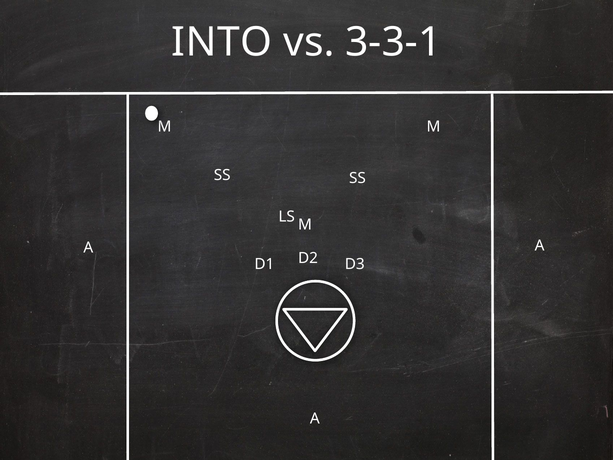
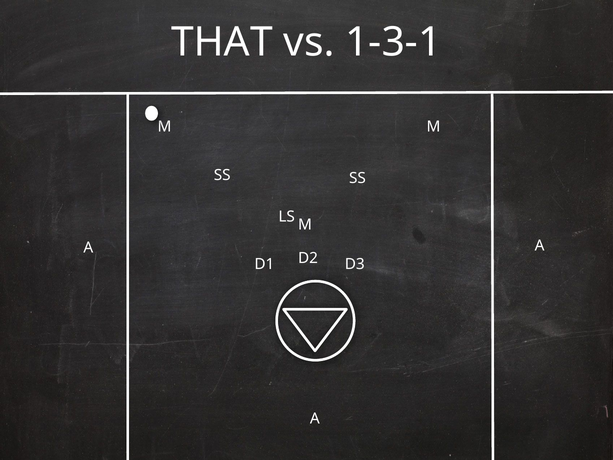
INTO: INTO -> THAT (222, 42)
3-3-1: 3-3-1 -> 1-3-1 (393, 42)
